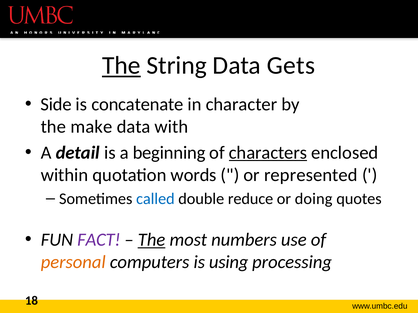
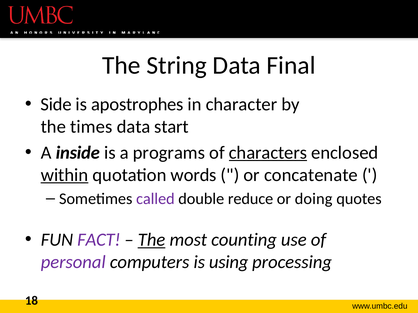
The underline: present -> none (121, 66)
Gets: Gets -> Final (291, 66)
concatenate: concatenate -> apostrophes (137, 105)
make: make -> times (91, 127)
with: with -> start (171, 127)
detail: detail -> inside (78, 153)
beginning: beginning -> programs (169, 153)
within underline: none -> present (65, 175)
represented: represented -> concatenate (311, 175)
called colour: blue -> purple (155, 199)
numbers: numbers -> counting (244, 240)
personal colour: orange -> purple (73, 263)
